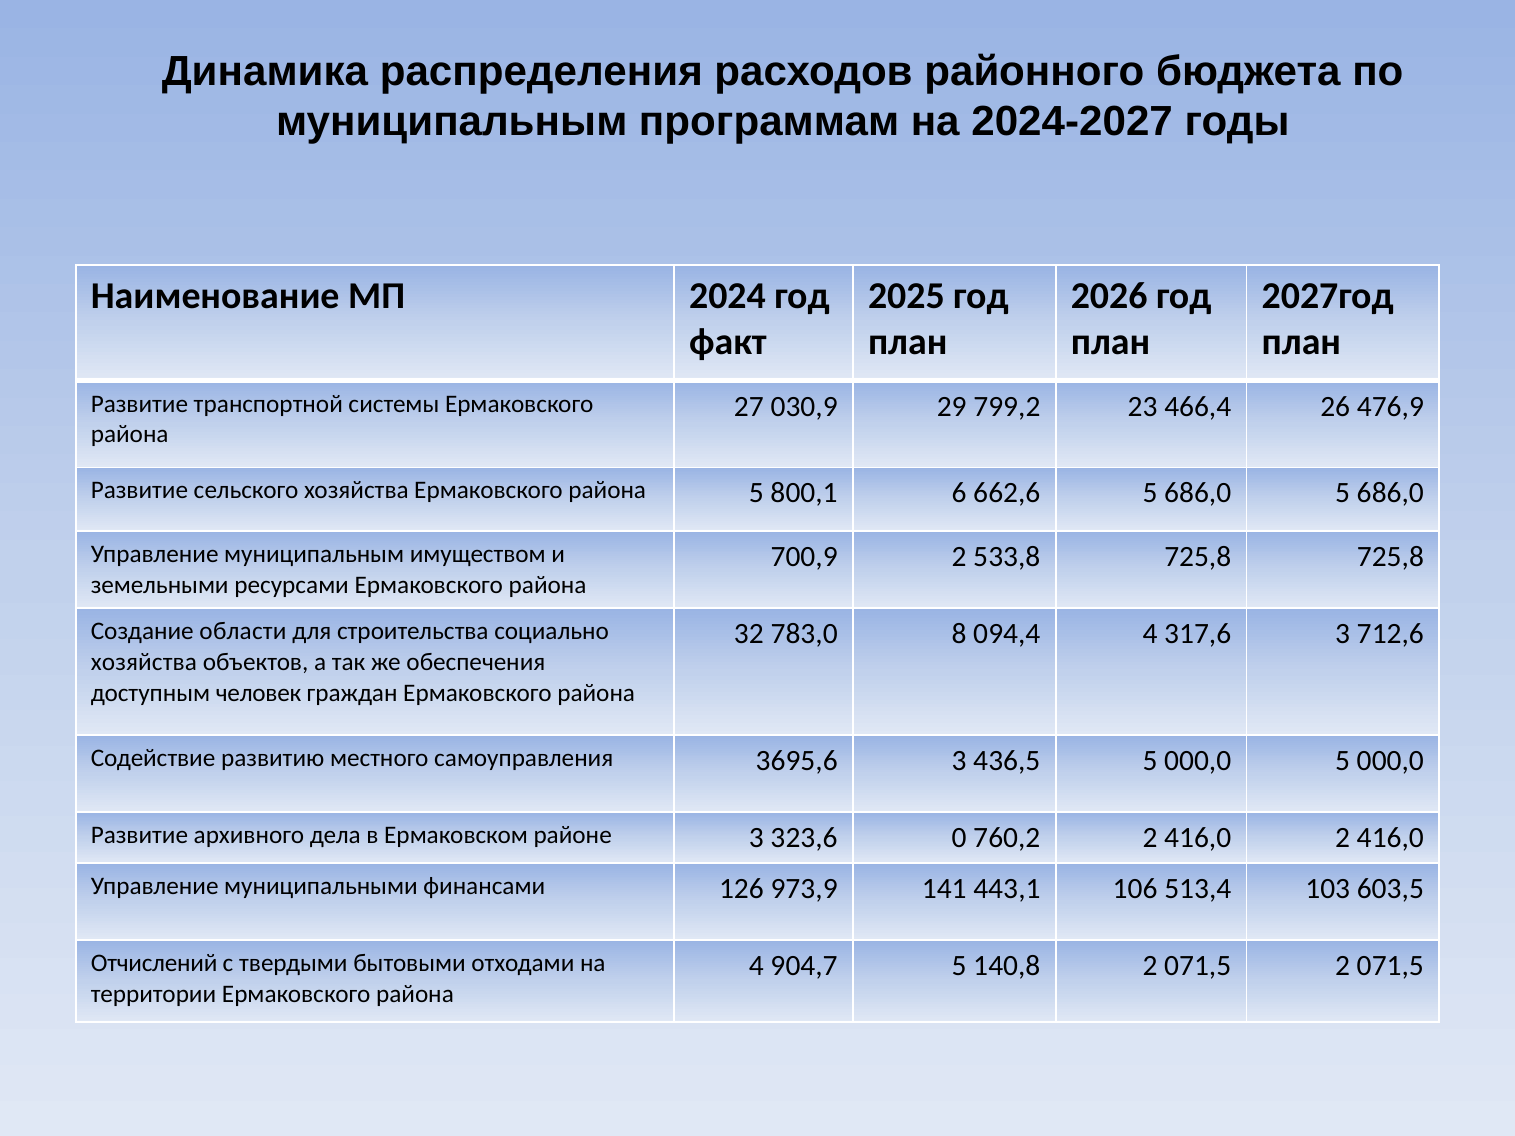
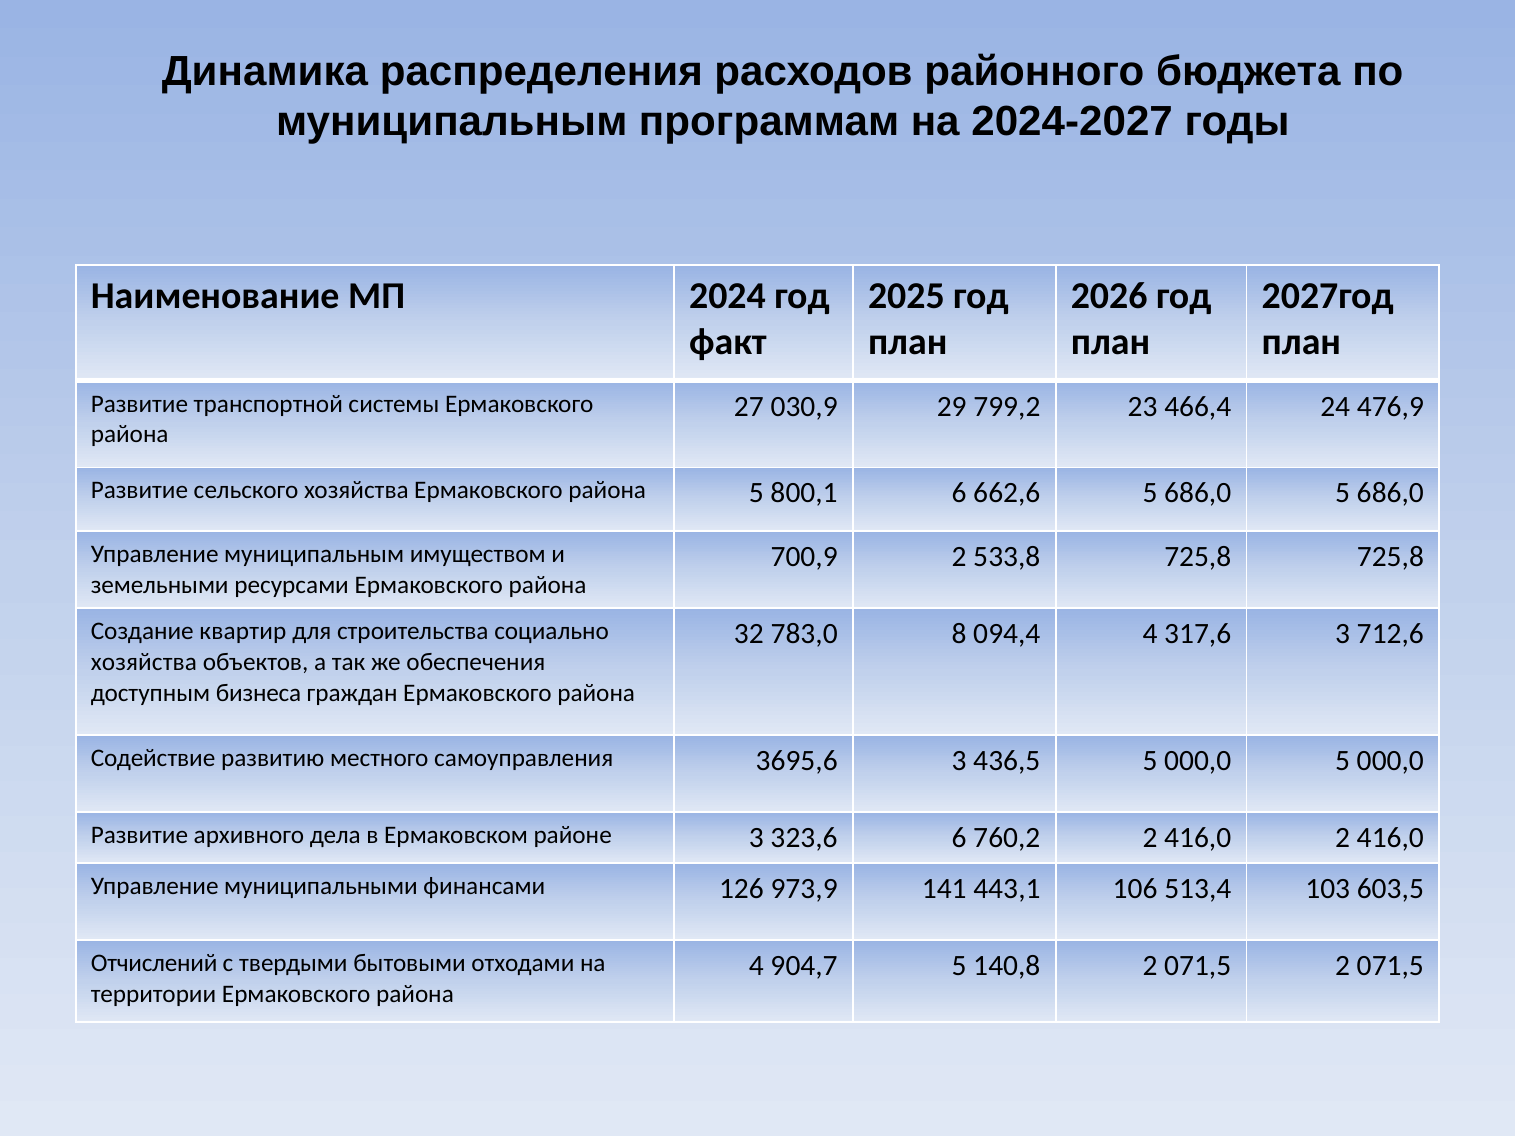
26: 26 -> 24 (1335, 406)
области: области -> квартир (243, 631)
человек: человек -> бизнеса (259, 693)
323,6 0: 0 -> 6 (959, 838)
